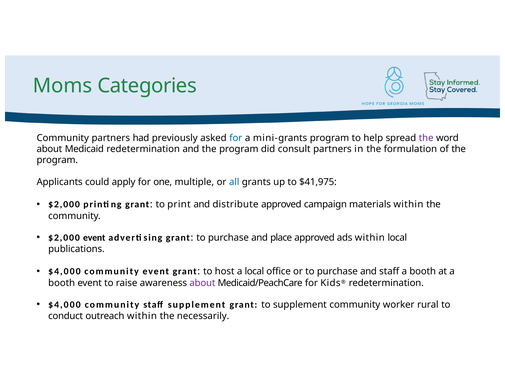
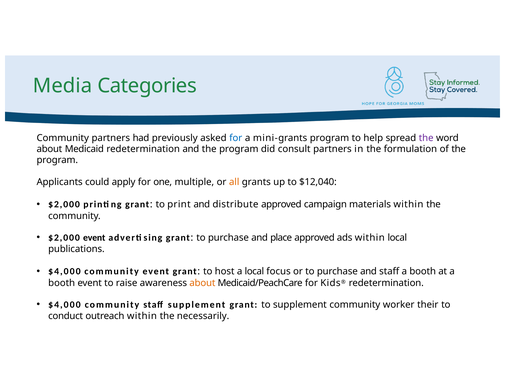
Moms: Moms -> Media (63, 86)
all colour: blue -> orange (234, 182)
$41,975: $41,975 -> $12,040 (318, 182)
office: office -> focus (279, 272)
about colour: purple -> orange (202, 283)
rural: rural -> their (428, 305)
